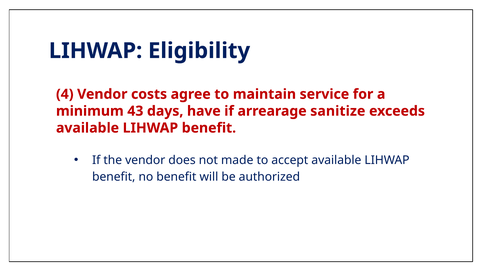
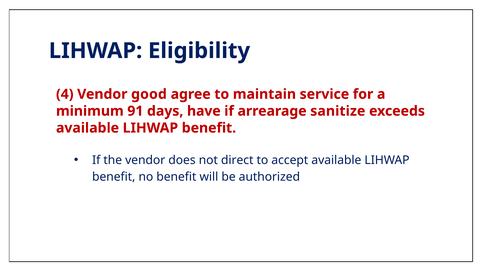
costs: costs -> good (149, 94)
43: 43 -> 91 (135, 111)
made: made -> direct (237, 160)
